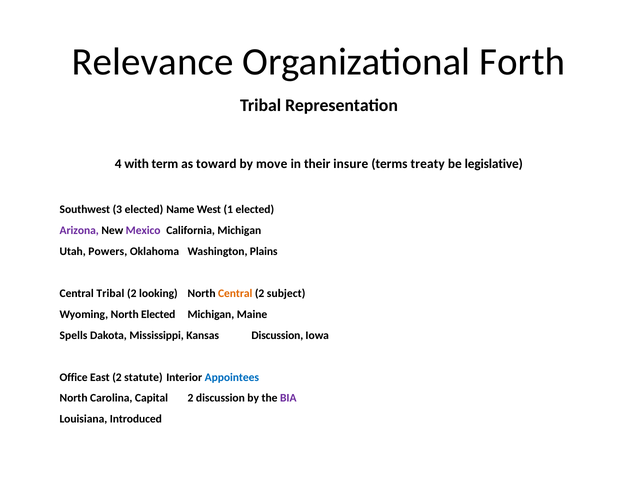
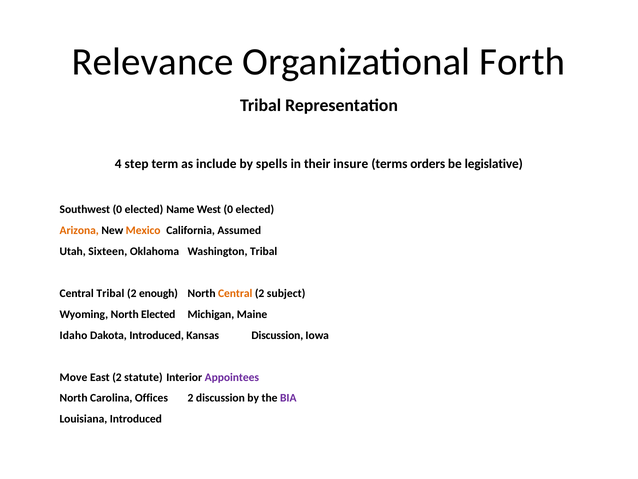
with: with -> step (137, 164)
toward: toward -> include (216, 164)
move: move -> spells (272, 164)
treaty: treaty -> orders (428, 164)
Southwest 3: 3 -> 0 (117, 209)
West 1: 1 -> 0 (228, 209)
Arizona colour: purple -> orange (79, 230)
Mexico colour: purple -> orange (143, 230)
California Michigan: Michigan -> Assumed (239, 230)
Powers: Powers -> Sixteen (108, 251)
Washington Plains: Plains -> Tribal (264, 251)
looking: looking -> enough (158, 293)
Spells: Spells -> Idaho (73, 335)
Dakota Mississippi: Mississippi -> Introduced (157, 335)
Office: Office -> Move (74, 377)
Appointees colour: blue -> purple (232, 377)
Capital: Capital -> Offices (151, 398)
